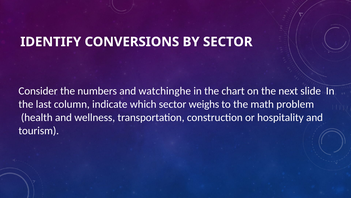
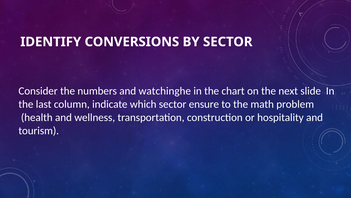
weighs: weighs -> ensure (204, 104)
